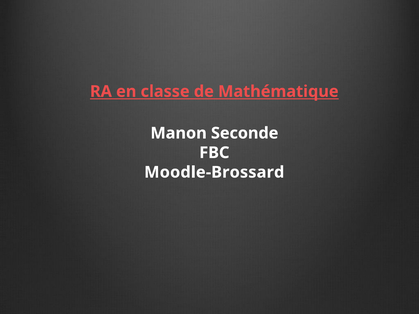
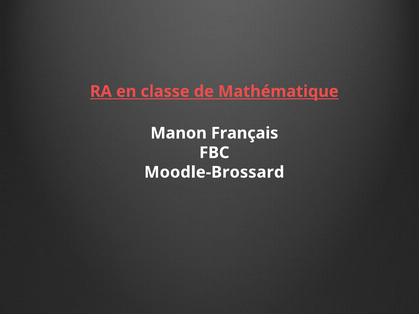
Seconde: Seconde -> Français (245, 133)
